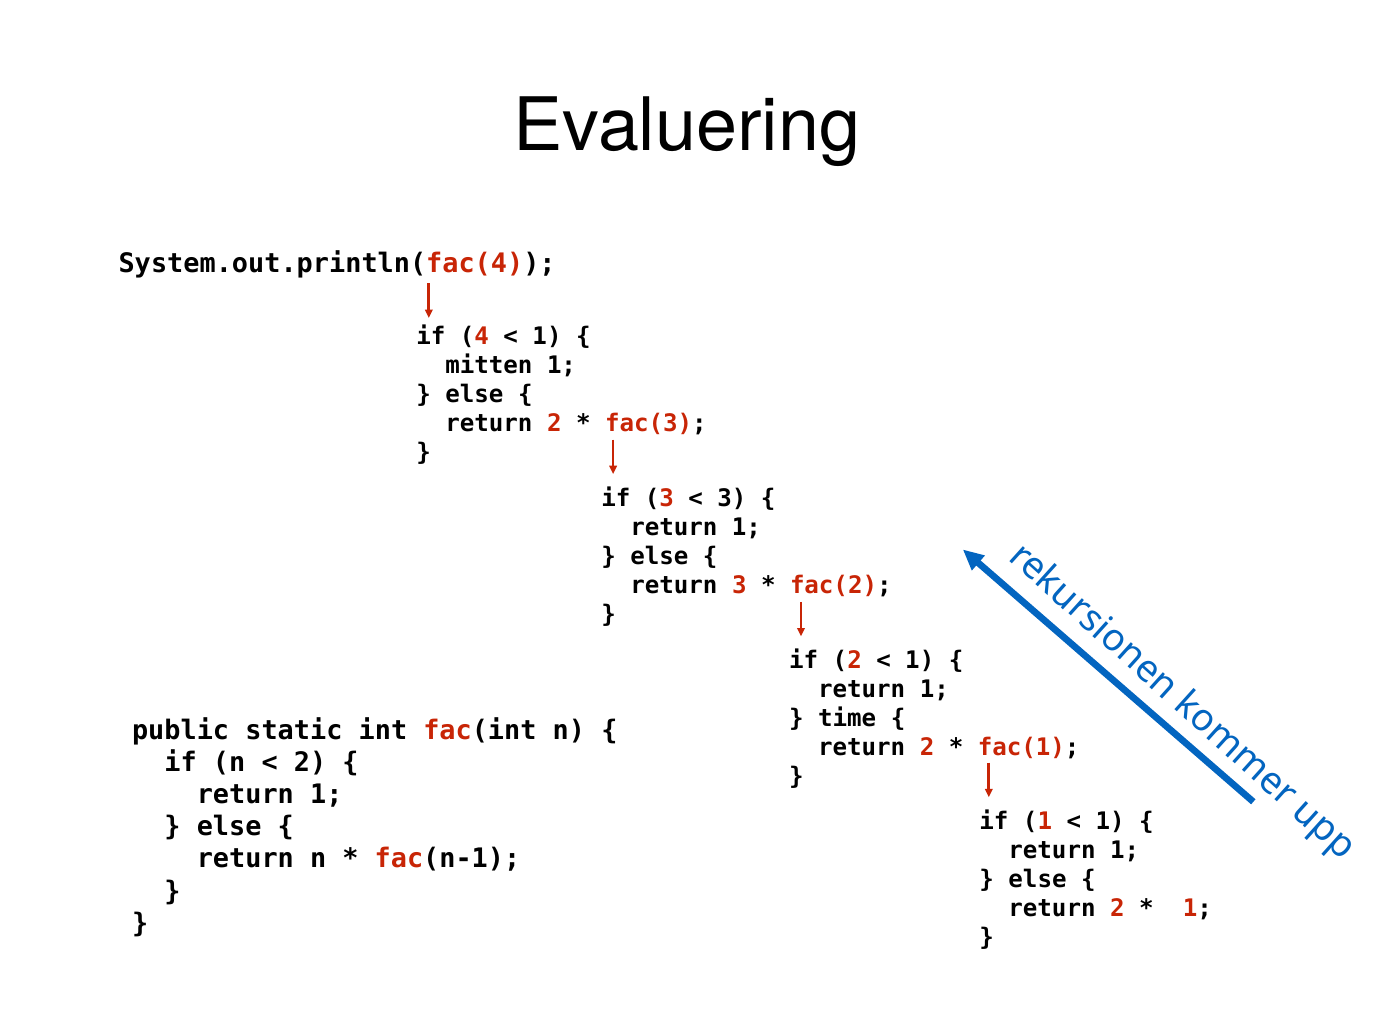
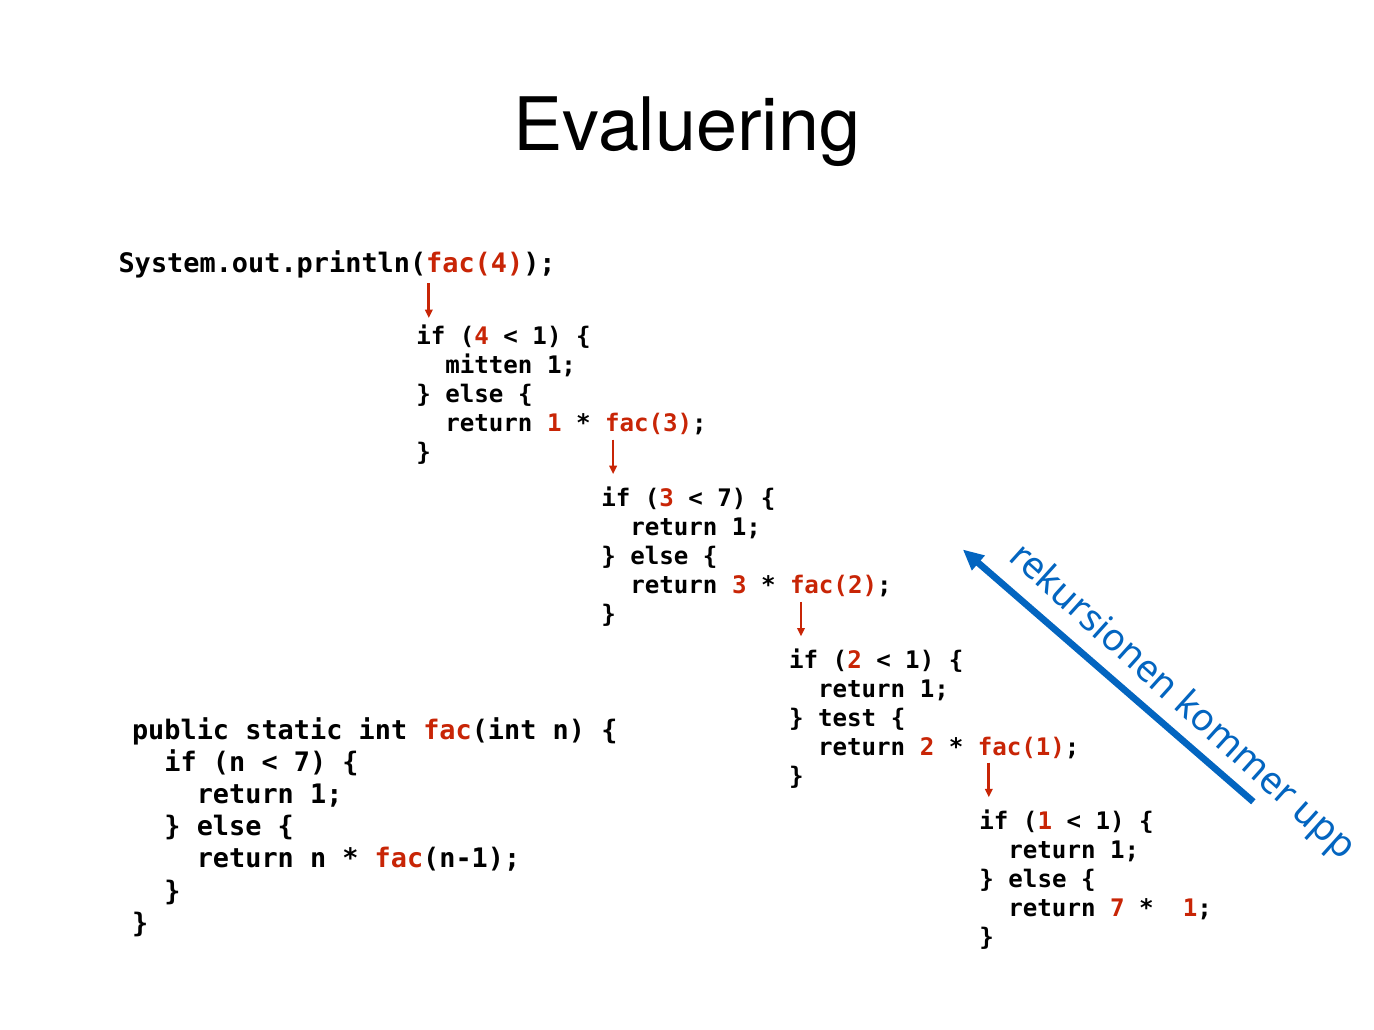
2: 2 -> 1 (554, 424)
3: 3 -> 7 (732, 499)
time: time -> test (847, 719)
2: 2 -> 7 (310, 763)
2: 2 -> 7 (1117, 909)
